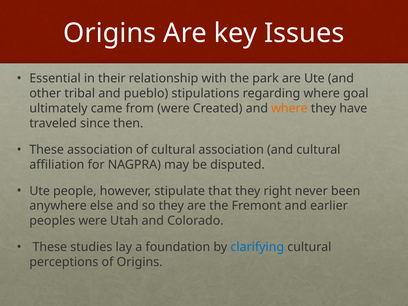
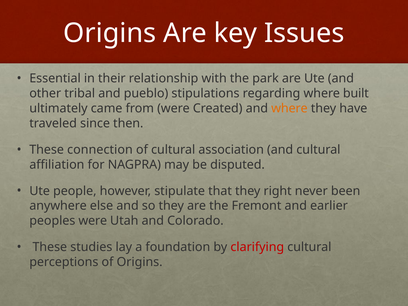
goal: goal -> built (356, 93)
These association: association -> connection (100, 150)
clarifying colour: blue -> red (257, 247)
